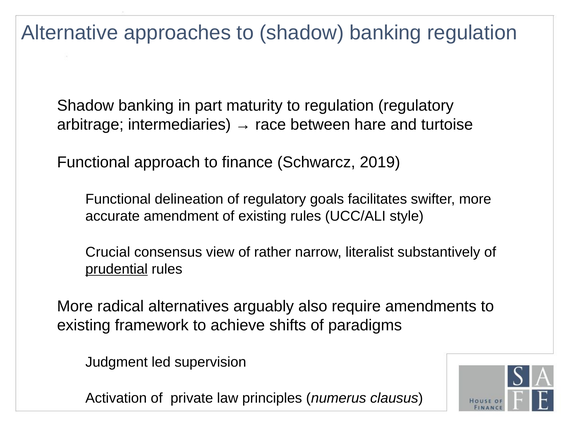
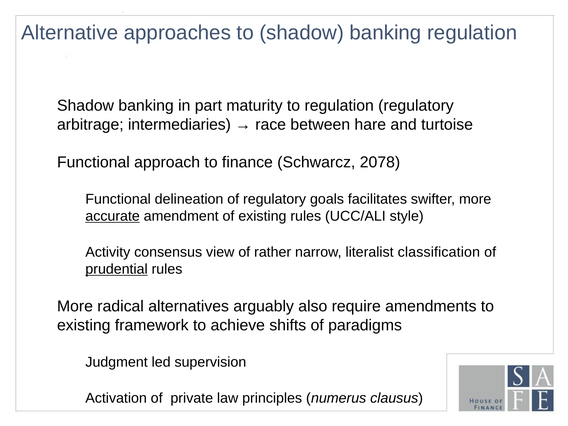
2019: 2019 -> 2078 (380, 162)
accurate underline: none -> present (113, 216)
Crucial: Crucial -> Activity (108, 252)
substantively: substantively -> classification (439, 252)
